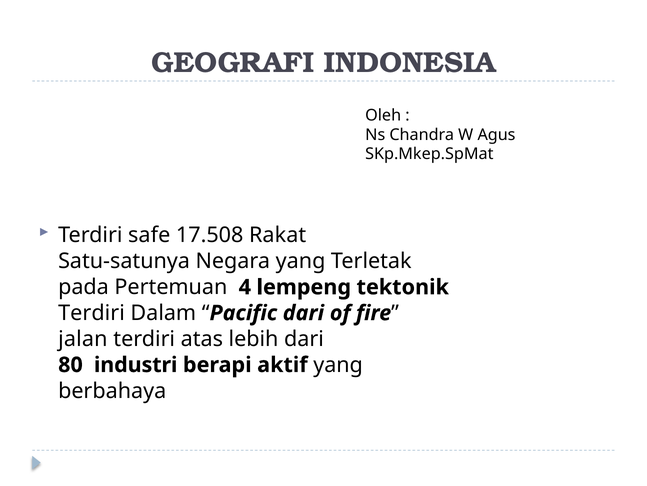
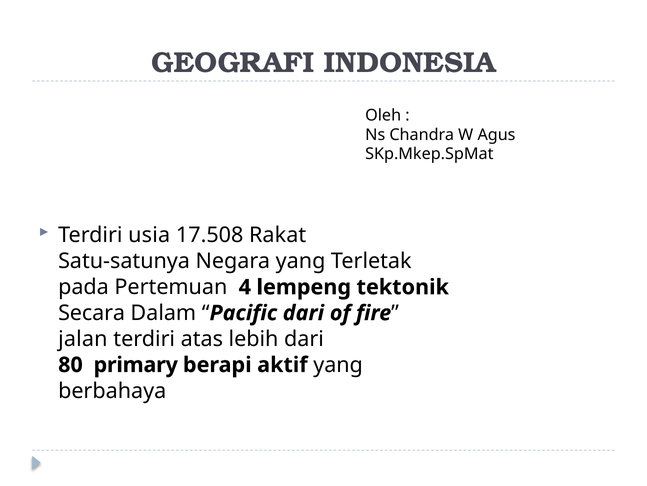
safe: safe -> usia (149, 235)
Terdiri: Terdiri -> Secara (92, 313)
industri: industri -> primary (136, 364)
